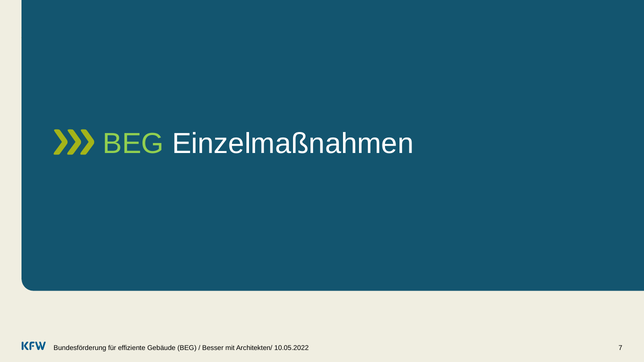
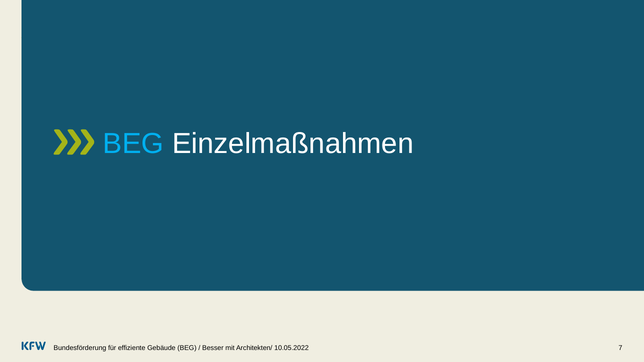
BEG colour: light green -> light blue (133, 144)
